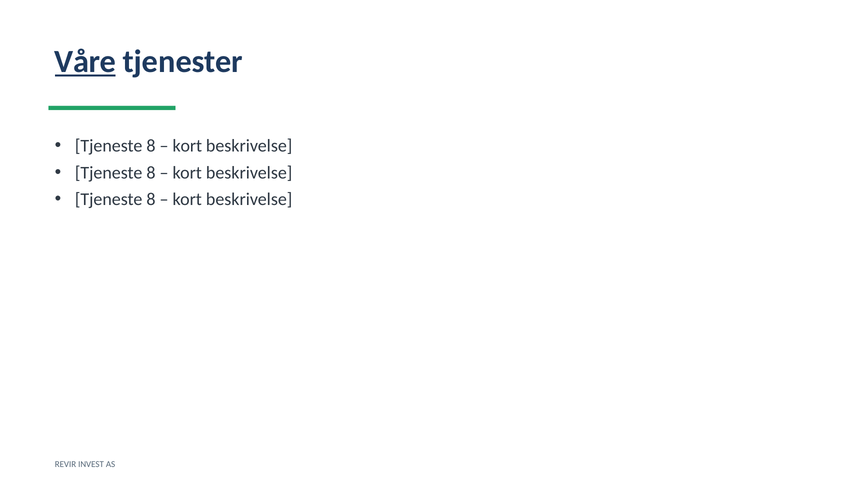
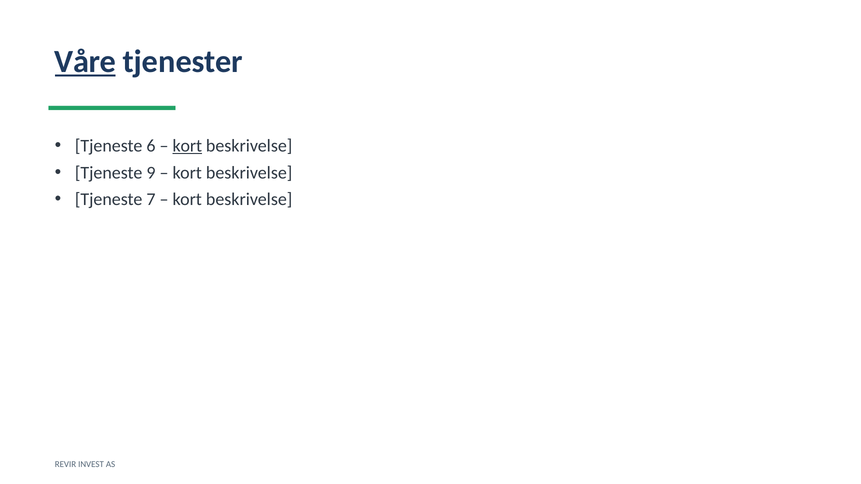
8: 8 -> 6 (151, 146)
kort underline: none -> present (187, 146)
8: 8 -> 9 (151, 173)
8: 8 -> 7 (151, 200)
